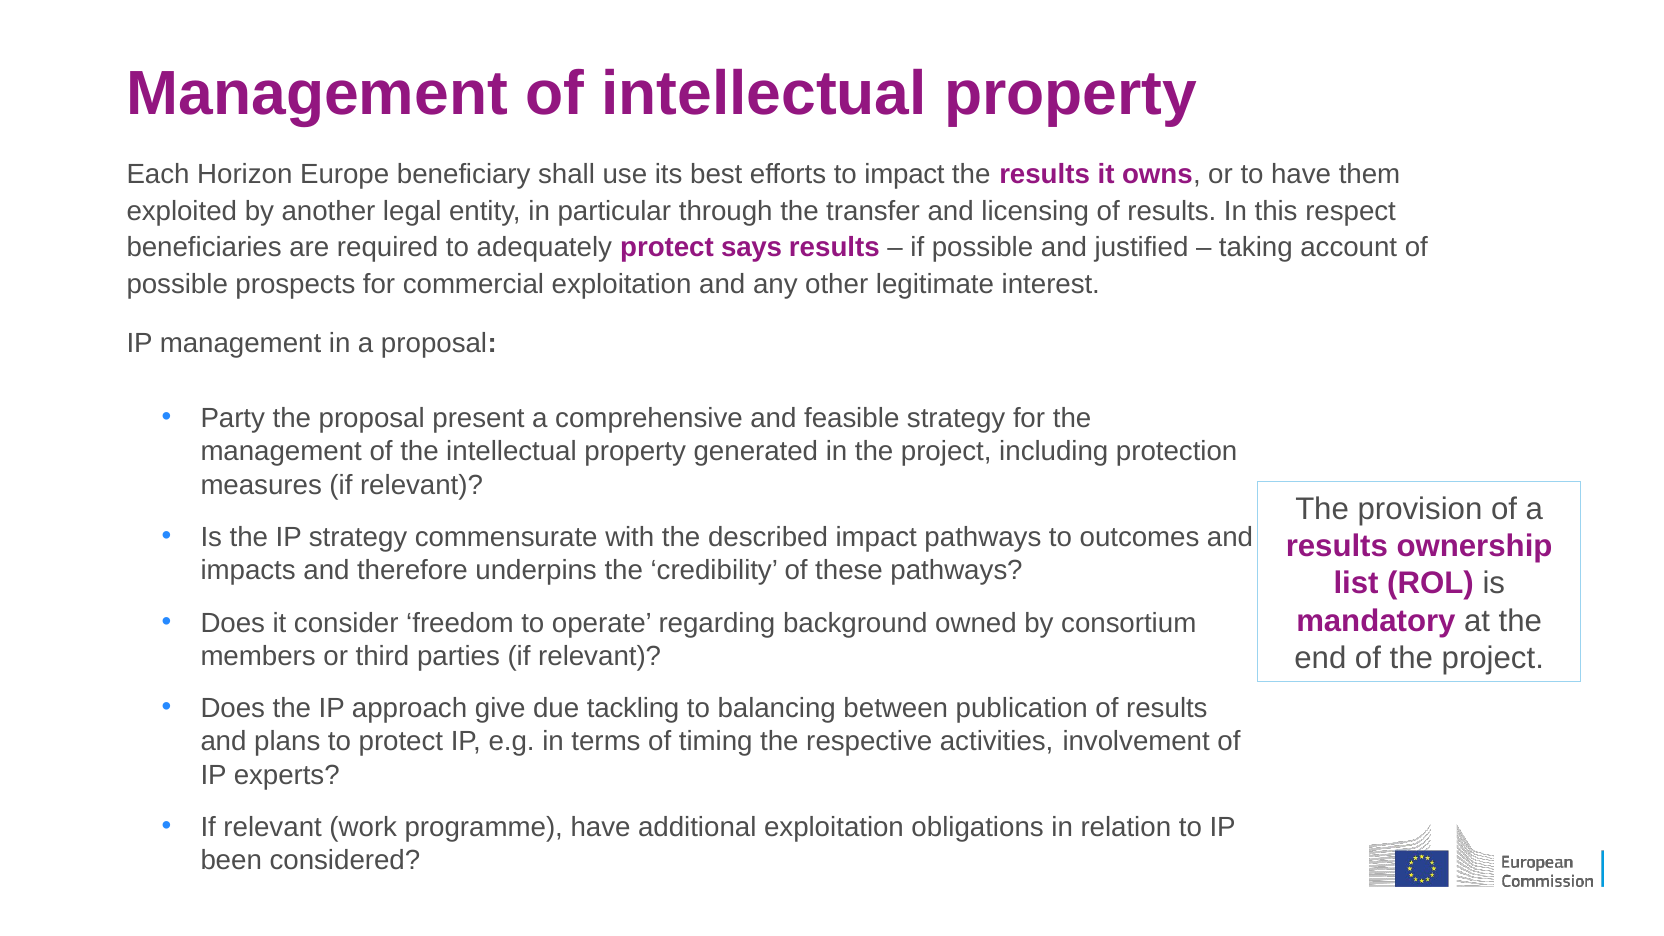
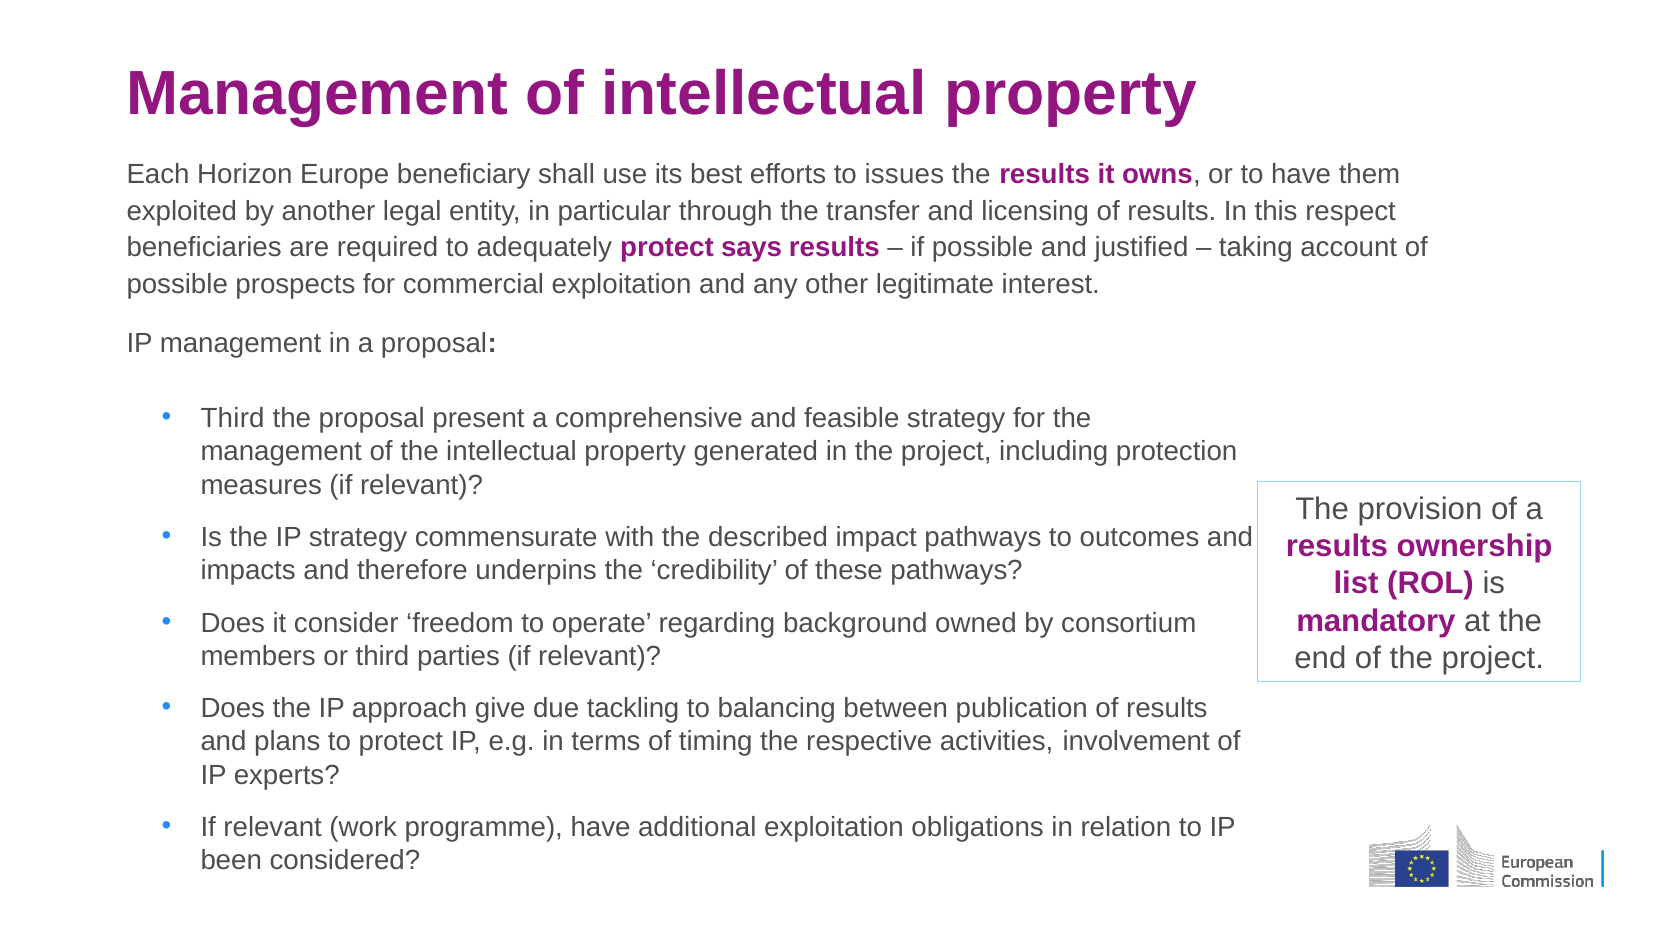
to impact: impact -> issues (904, 174)
Party: Party -> Third (233, 418)
